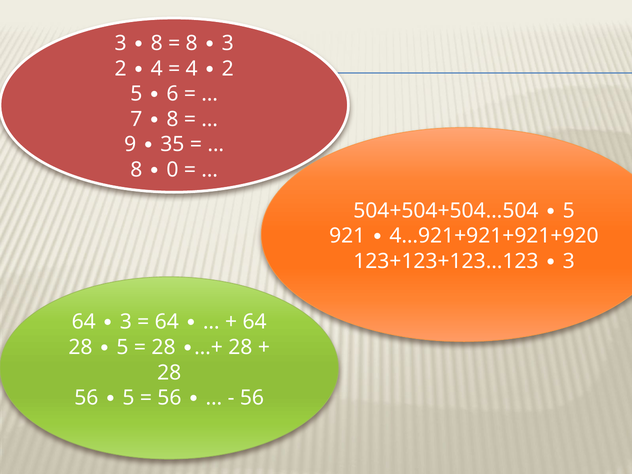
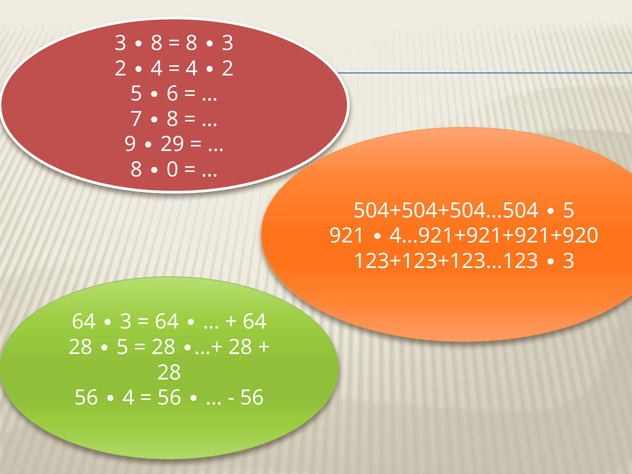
35: 35 -> 29 (172, 145)
5: 5 -> 4 (128, 398)
